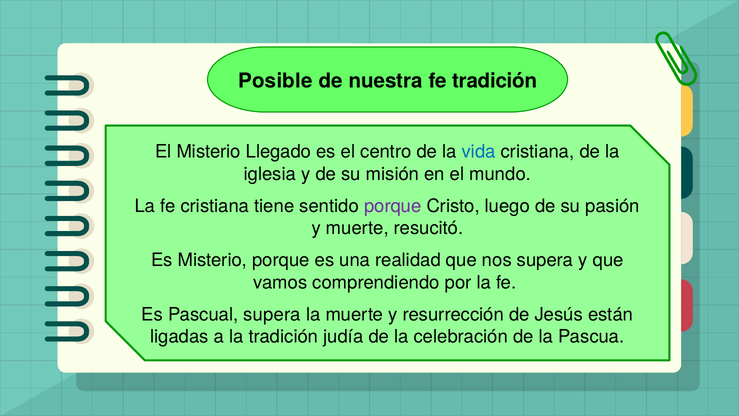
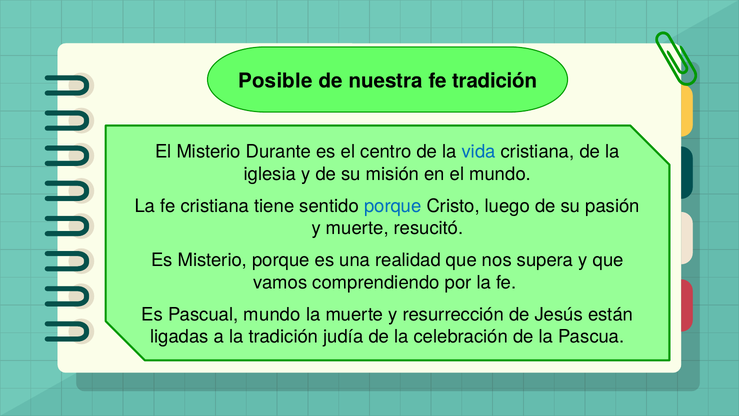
Llegado: Llegado -> Durante (278, 152)
porque colour: purple -> blue (393, 206)
Pascual supera: supera -> mundo (272, 314)
